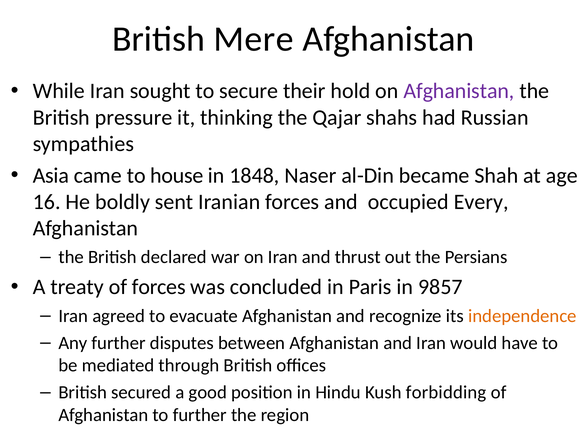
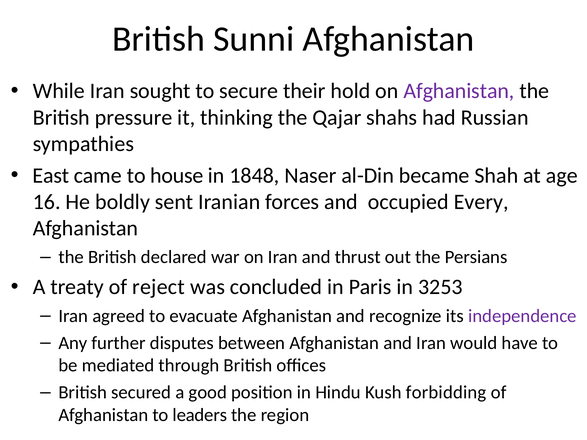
Mere: Mere -> Sunni (254, 39)
Asia: Asia -> East (51, 176)
of forces: forces -> reject (159, 287)
9857: 9857 -> 3253 (440, 287)
independence colour: orange -> purple (522, 316)
to further: further -> leaders (200, 415)
